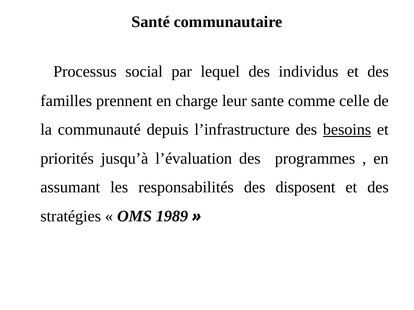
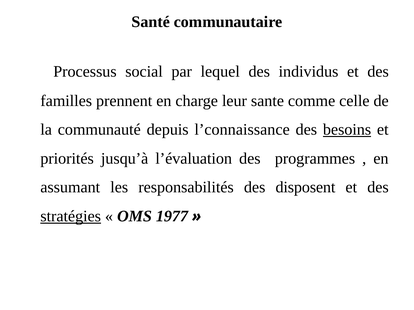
l’infrastructure: l’infrastructure -> l’connaissance (242, 130)
stratégies underline: none -> present (71, 217)
1989: 1989 -> 1977 (172, 217)
